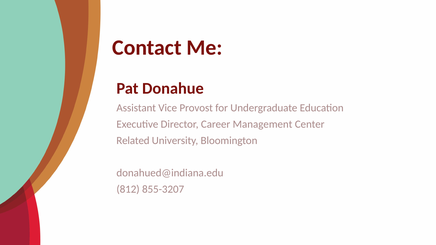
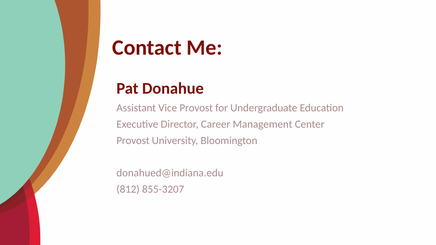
Related: Related -> Provost (133, 141)
